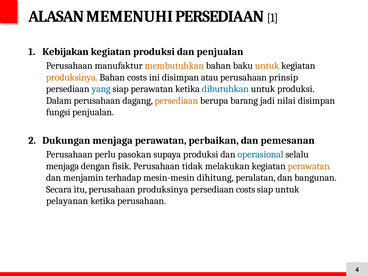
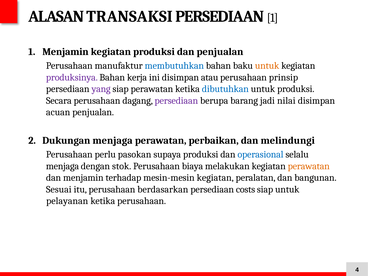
MEMENUHI: MEMENUHI -> TRANSAKSI (130, 17)
1 Kebijakan: Kebijakan -> Menjamin (65, 52)
membutuhkan colour: orange -> blue (174, 66)
produksinya colour: orange -> purple (72, 77)
Bahan costs: costs -> kerja (137, 77)
yang colour: blue -> purple (101, 89)
Dalam: Dalam -> Secara (59, 101)
persediaan colour: orange -> purple (176, 101)
fungsi: fungsi -> acuan (58, 112)
pemesanan: pemesanan -> melindungi (288, 141)
fisik: fisik -> stok (122, 166)
tidak: tidak -> biaya (192, 166)
mesin-mesin dihitung: dihitung -> kegiatan (215, 178)
Secara: Secara -> Sesuai (59, 189)
perusahaan produksinya: produksinya -> berdasarkan (163, 189)
